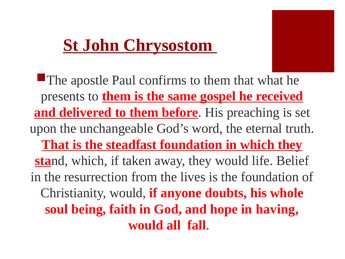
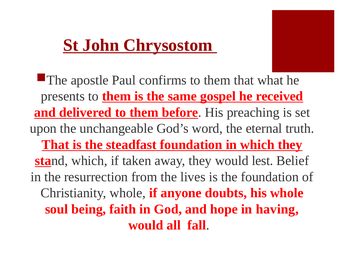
life: life -> lest (262, 161)
Christianity would: would -> whole (128, 193)
